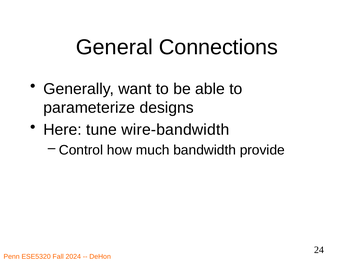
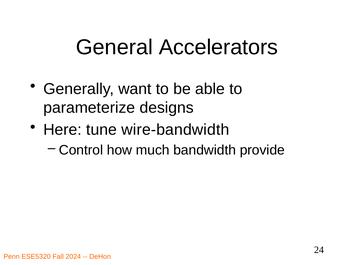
Connections: Connections -> Accelerators (218, 47)
